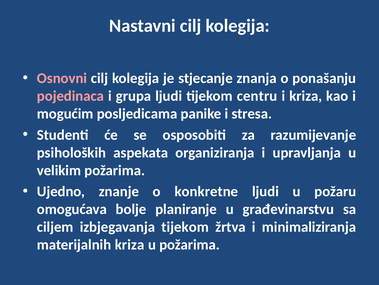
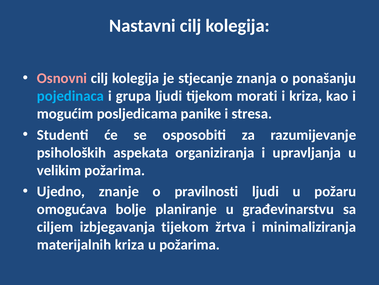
pojedinaca colour: pink -> light blue (70, 96)
centru: centru -> morati (257, 96)
konkretne: konkretne -> pravilnosti (206, 191)
